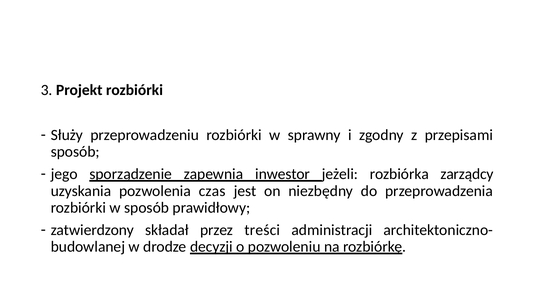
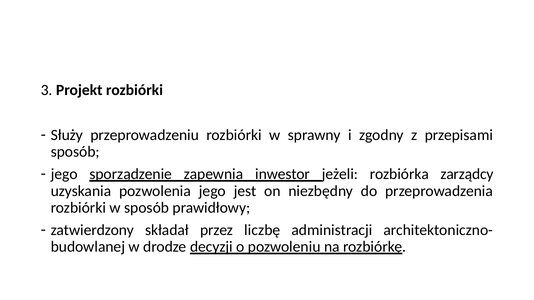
pozwolenia czas: czas -> jego (212, 191)
treści: treści -> liczbę (262, 230)
